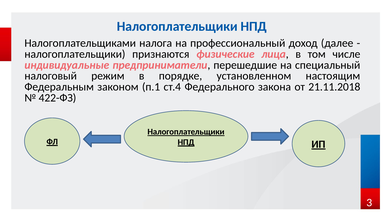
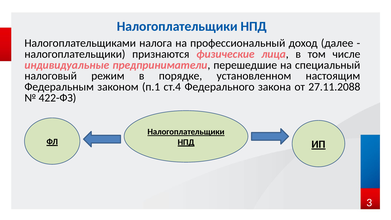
21.11.2018: 21.11.2018 -> 27.11.2088 (334, 87)
